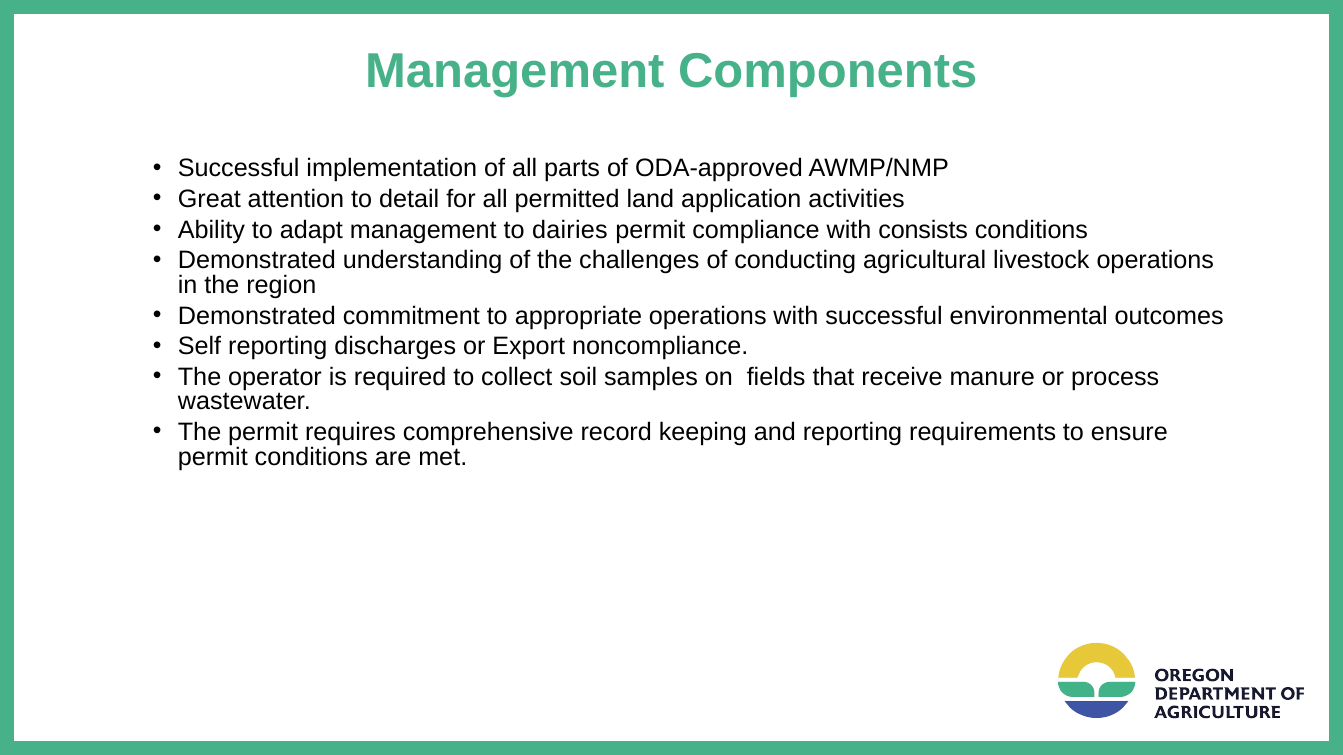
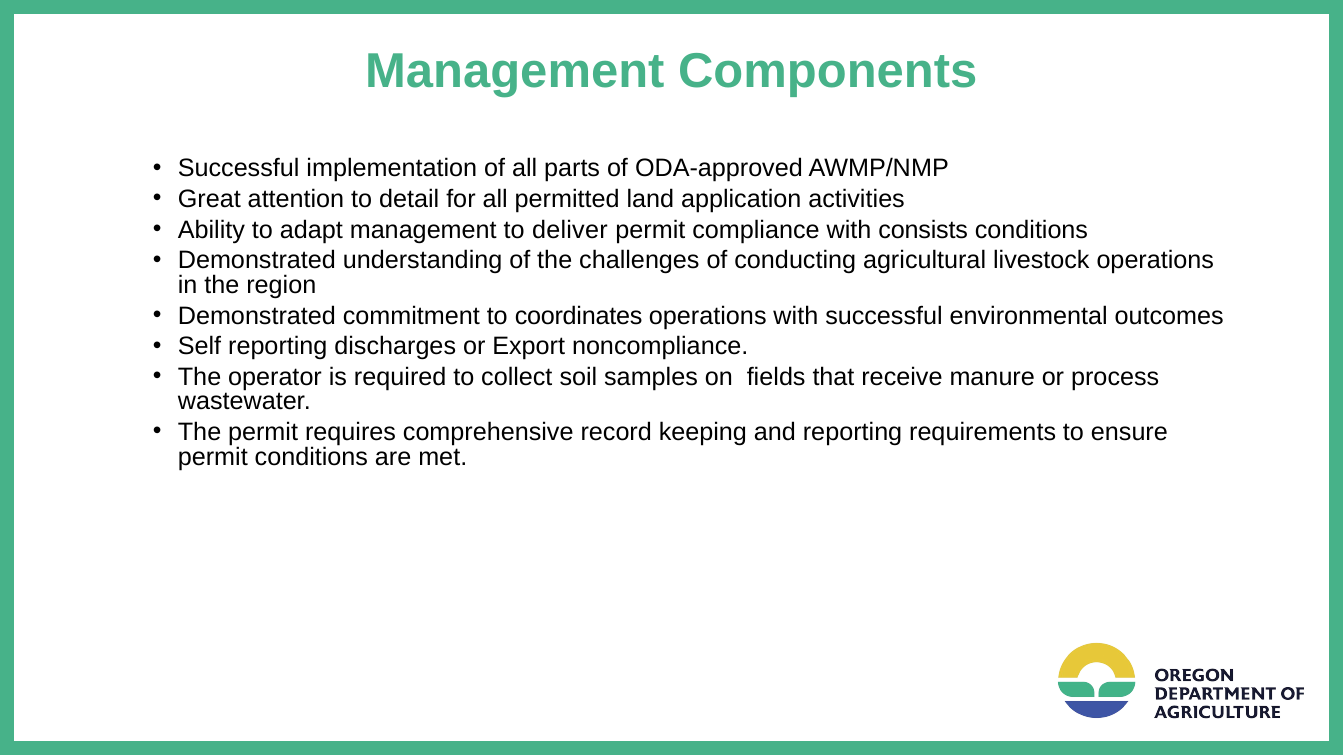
dairies: dairies -> deliver (570, 230)
appropriate: appropriate -> coordinates (579, 316)
